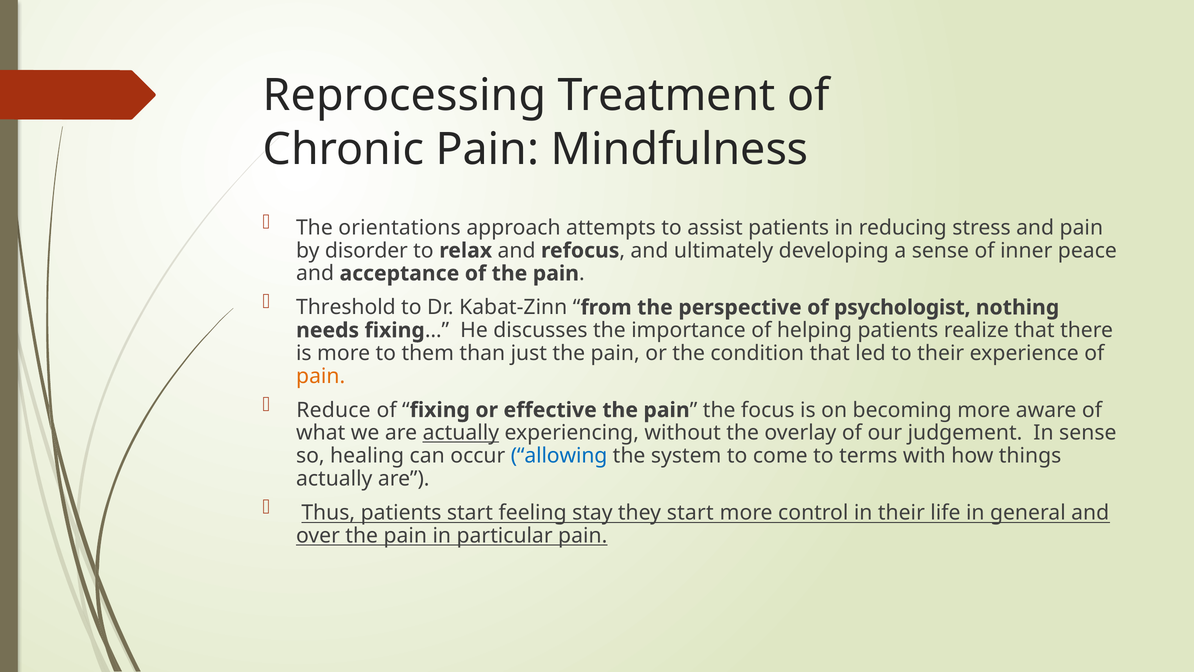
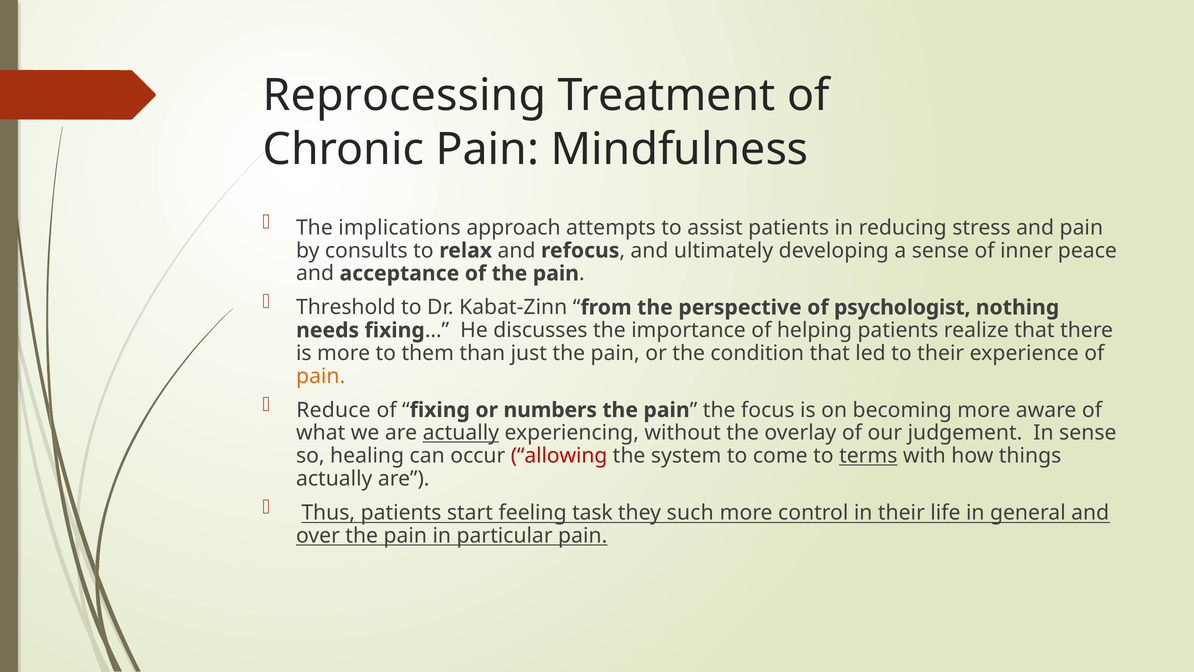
orientations: orientations -> implications (400, 228)
disorder: disorder -> consults (366, 250)
effective: effective -> numbers (550, 410)
allowing colour: blue -> red (559, 456)
terms underline: none -> present (868, 456)
stay: stay -> task (592, 512)
they start: start -> such (690, 512)
